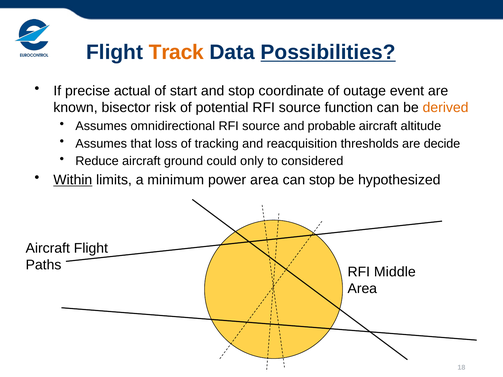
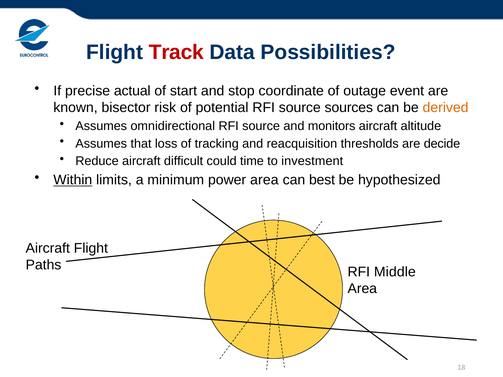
Track colour: orange -> red (176, 52)
Possibilities underline: present -> none (328, 52)
function: function -> sources (349, 108)
probable: probable -> monitors (332, 126)
ground: ground -> difficult (184, 161)
only: only -> time (252, 161)
considered: considered -> investment (312, 161)
can stop: stop -> best (322, 180)
